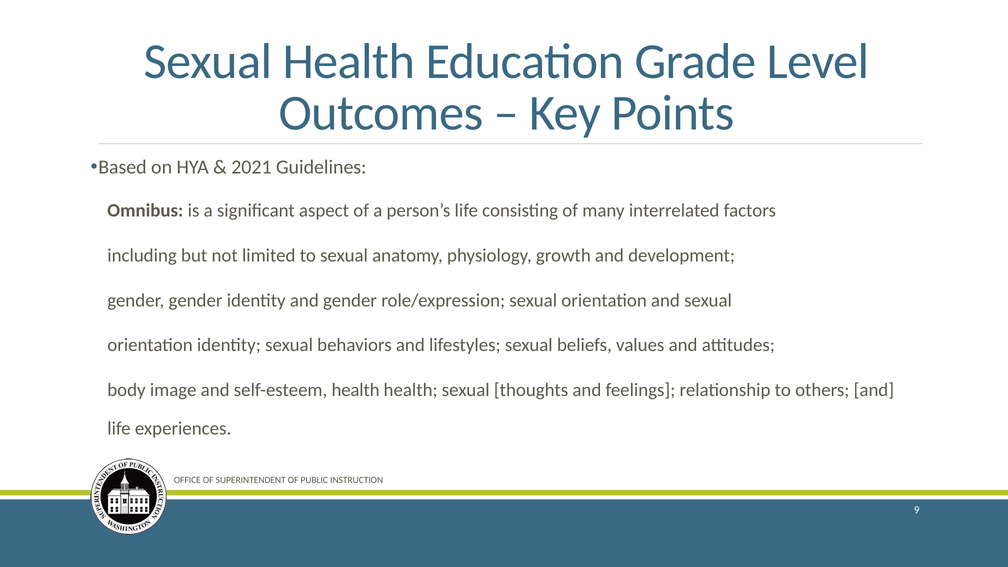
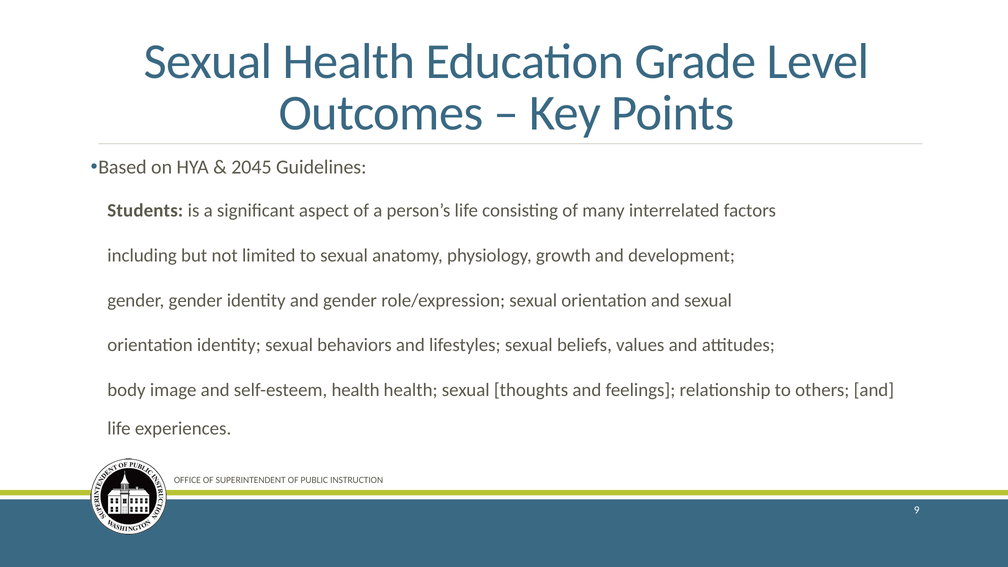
2021: 2021 -> 2045 (251, 167)
Omnibus: Omnibus -> Students (145, 211)
